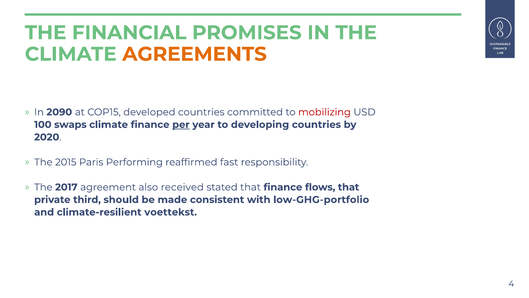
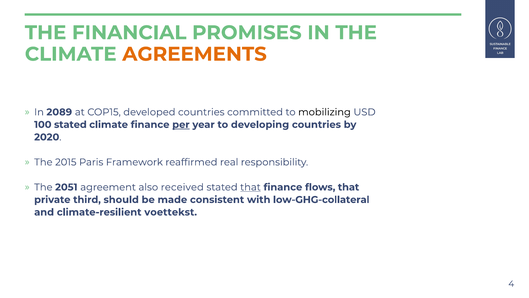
2090: 2090 -> 2089 (59, 112)
mobilizing colour: red -> black (324, 112)
100 swaps: swaps -> stated (70, 124)
Performing: Performing -> Framework (134, 162)
fast: fast -> real (229, 162)
2017: 2017 -> 2051 (66, 187)
that underline: none -> present (250, 187)
low-GHG-portfolio: low-GHG-portfolio -> low-GHG-collateral (321, 199)
